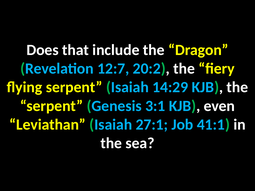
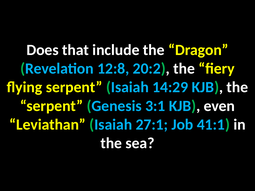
12:7: 12:7 -> 12:8 (113, 69)
